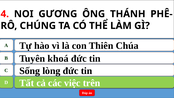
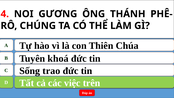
lòng: lòng -> trao (51, 71)
